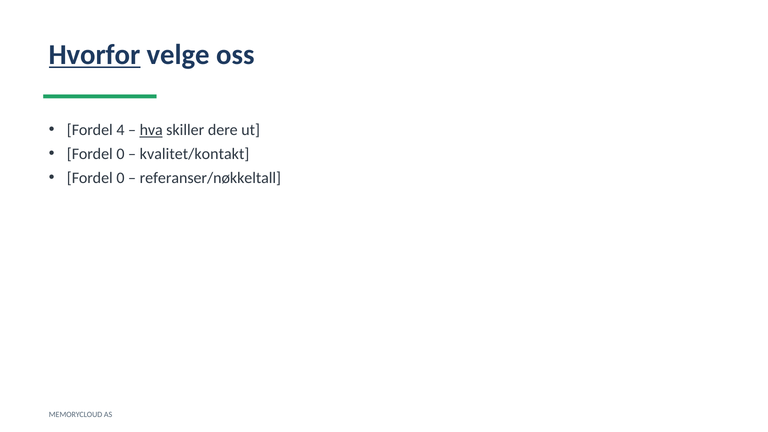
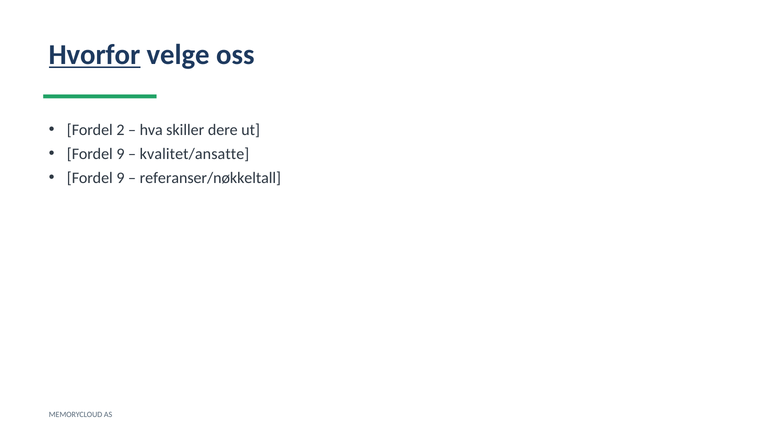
4: 4 -> 2 (120, 130)
hva underline: present -> none (151, 130)
0: 0 -> 9 (120, 154)
kvalitet/kontakt: kvalitet/kontakt -> kvalitet/ansatte (194, 154)
0: 0 -> 9 (120, 178)
